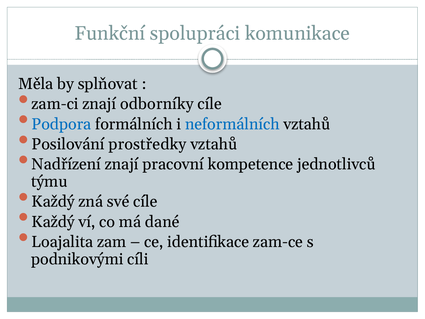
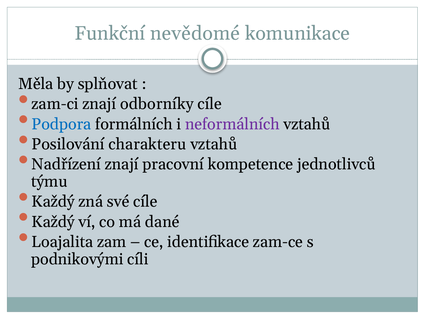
spolupráci: spolupráci -> nevědomé (195, 33)
neformálních colour: blue -> purple (232, 124)
prostředky: prostředky -> charakteru (147, 144)
